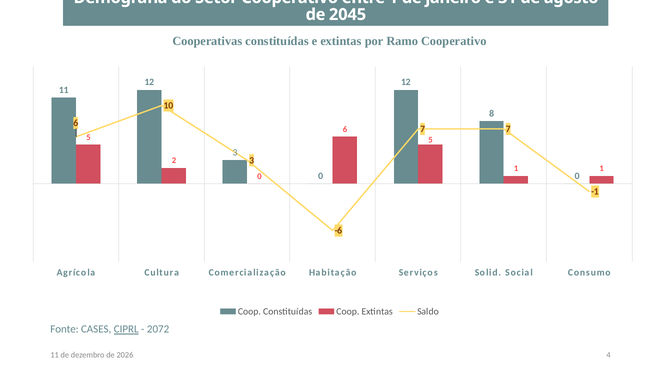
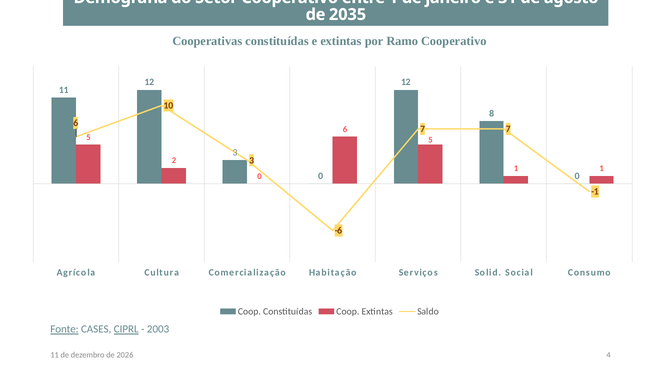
2045: 2045 -> 2035 (348, 15)
Fonte underline: none -> present (64, 329)
2072: 2072 -> 2003 (158, 329)
